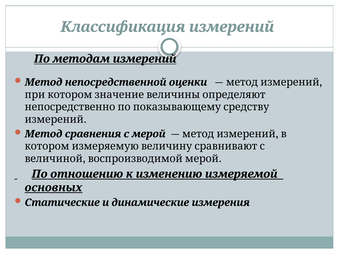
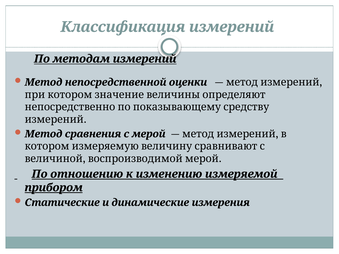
основных: основных -> прибором (54, 188)
